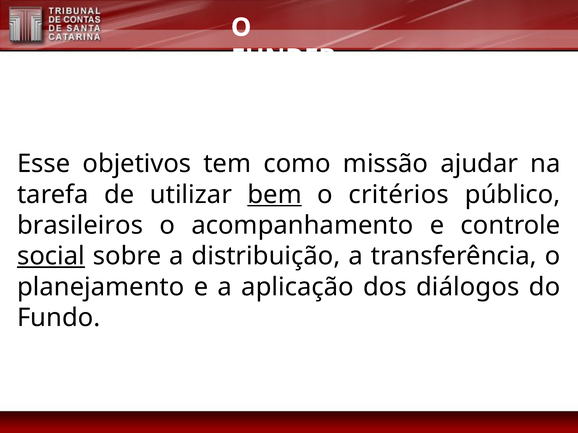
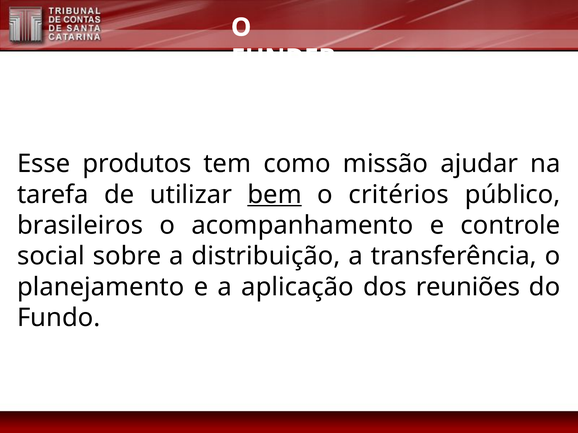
objetivos: objetivos -> produtos (137, 164)
social underline: present -> none (51, 256)
diálogos: diálogos -> reuniões (468, 287)
